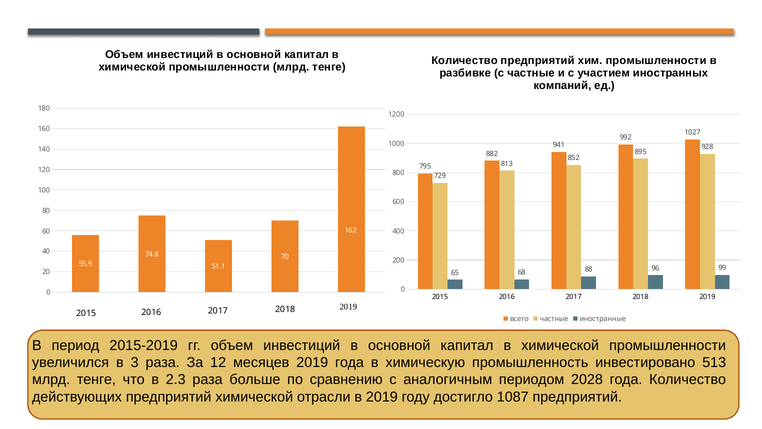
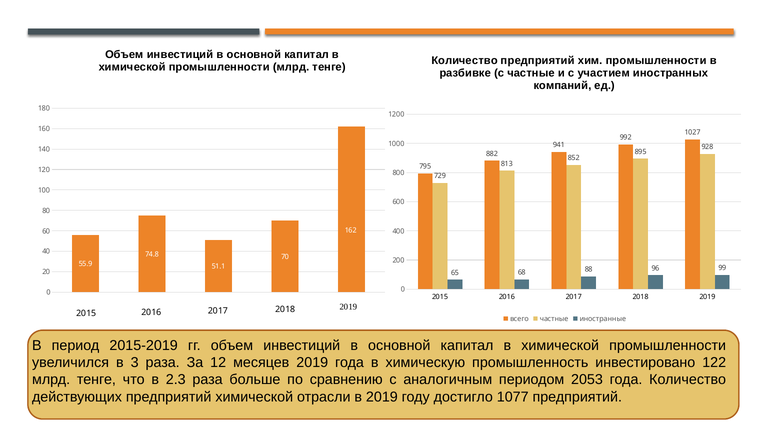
513: 513 -> 122 (714, 362)
2028: 2028 -> 2053 (587, 379)
1087: 1087 -> 1077 (513, 396)
